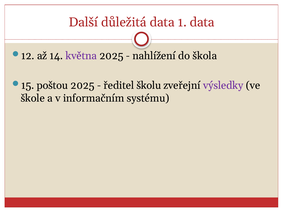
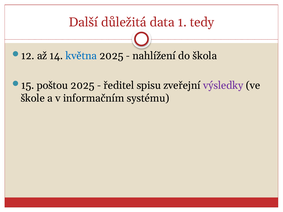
1 data: data -> tedy (202, 22)
května colour: purple -> blue (81, 56)
školu: školu -> spisu (149, 86)
